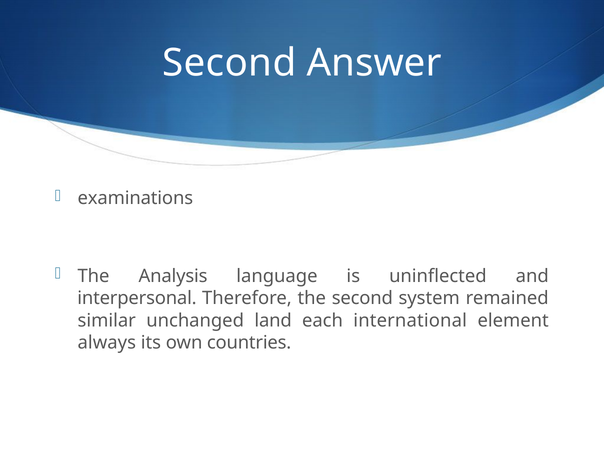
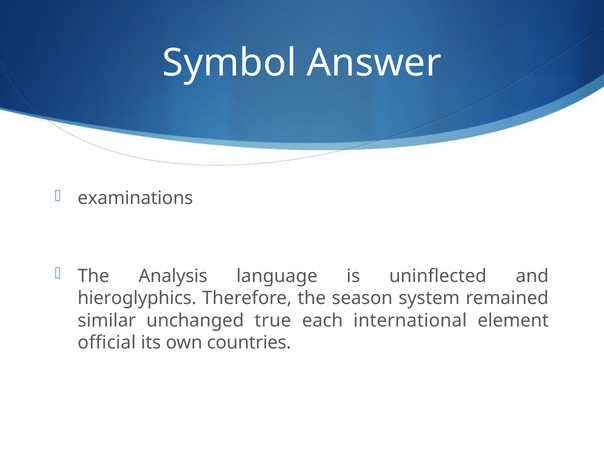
Second: Second -> Symbol (230, 63)
interpersonal: interpersonal -> hieroglyphics (137, 298)
the second: second -> season (362, 298)
land: land -> true (273, 320)
always: always -> official (107, 343)
